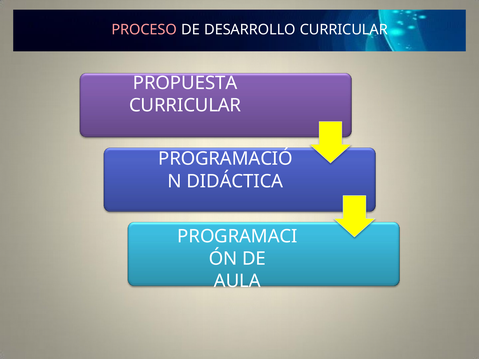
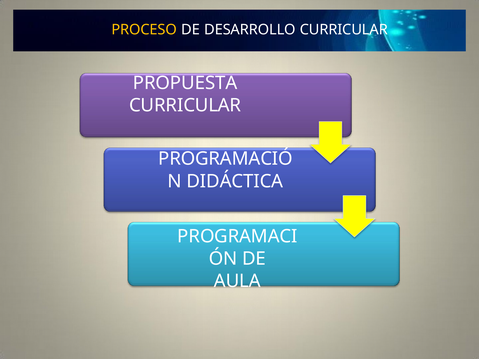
PROCESO colour: pink -> yellow (144, 30)
